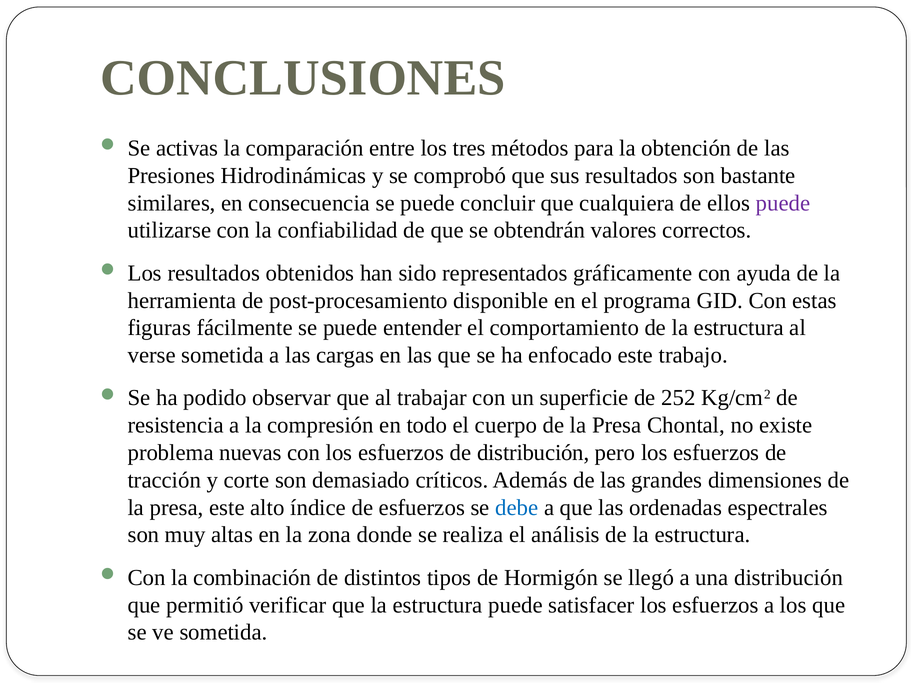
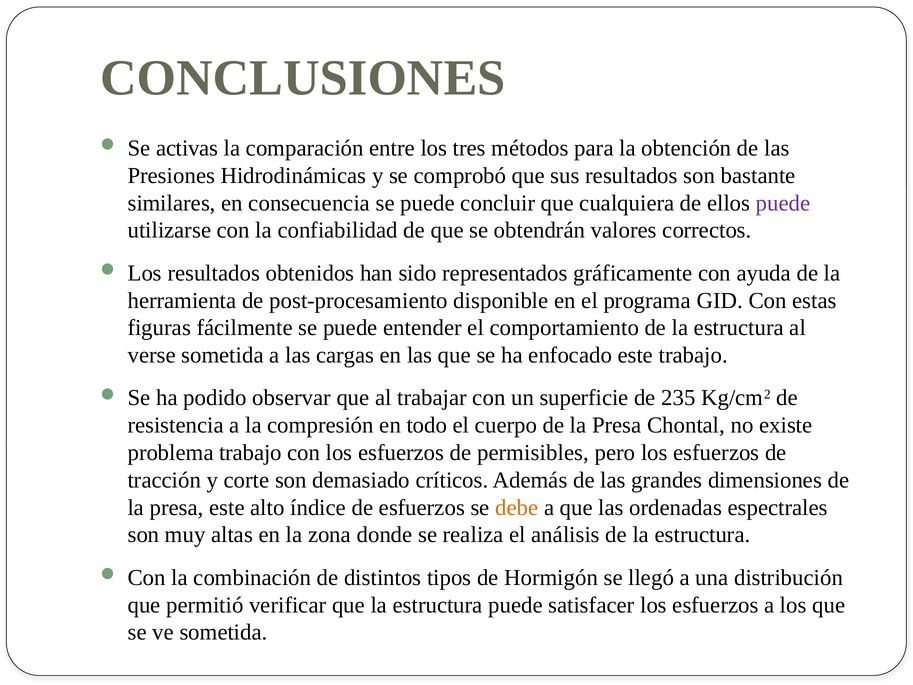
252: 252 -> 235 (678, 398)
problema nuevas: nuevas -> trabajo (250, 453)
de distribución: distribución -> permisibles (533, 453)
debe colour: blue -> orange (517, 507)
